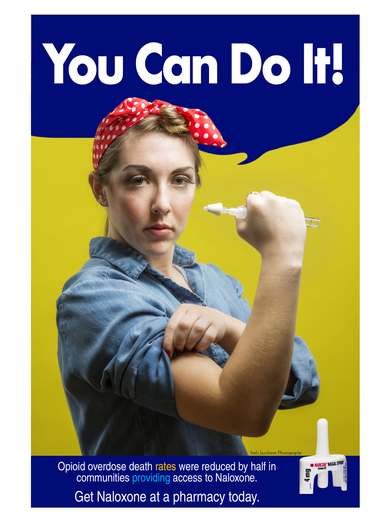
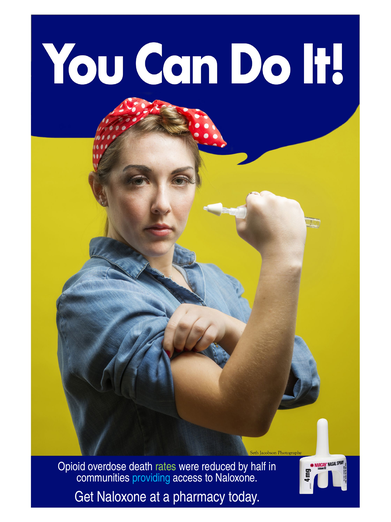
rates colour: yellow -> light green (166, 466)
